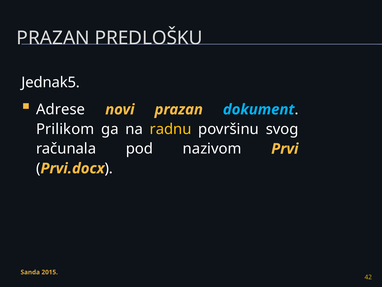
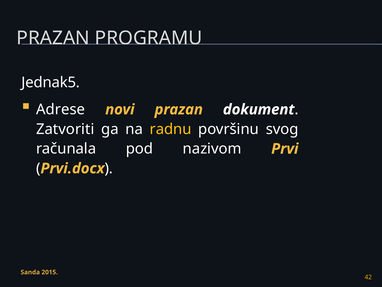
PREDLOŠKU: PREDLOŠKU -> PROGRAMU (149, 38)
dokument colour: light blue -> white (259, 109)
Prilikom: Prilikom -> Zatvoriti (65, 129)
